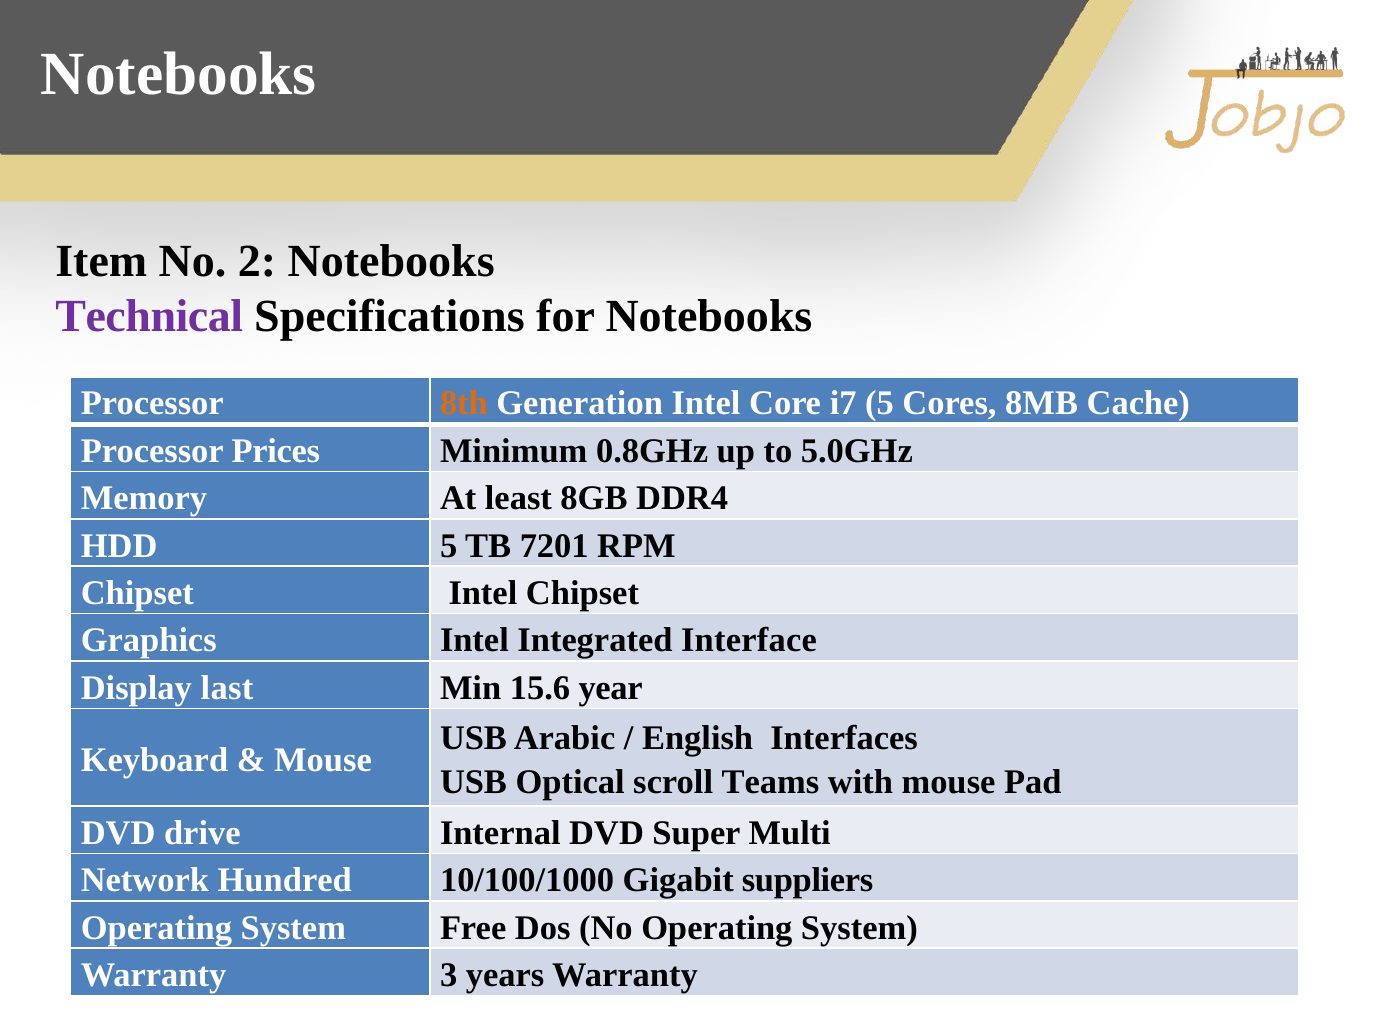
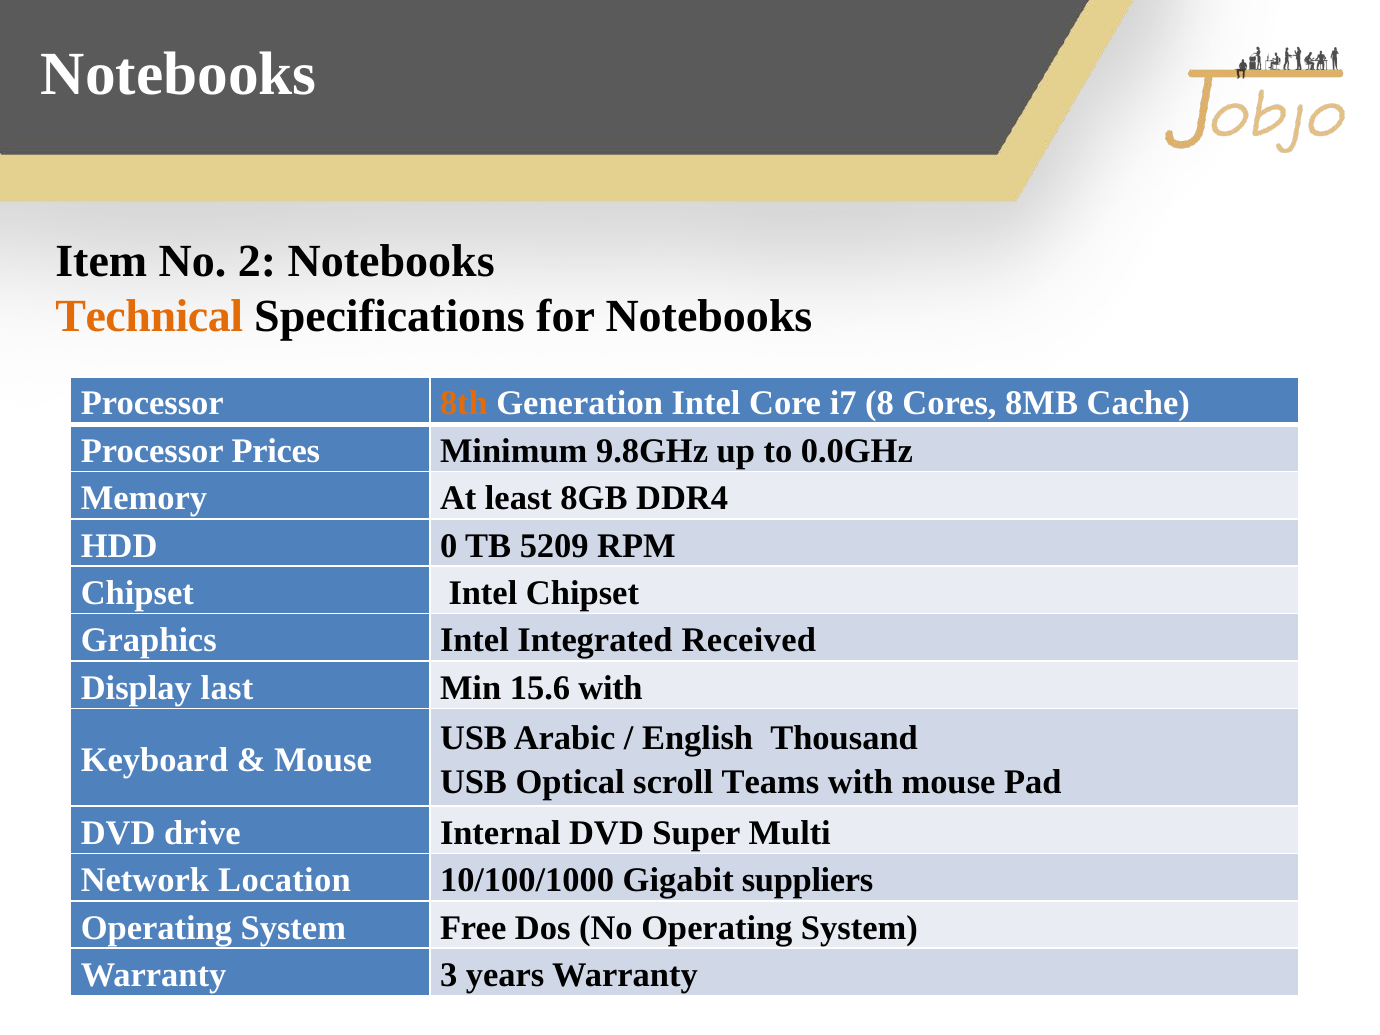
Technical colour: purple -> orange (149, 316)
i7 5: 5 -> 8 (880, 404)
0.8GHz: 0.8GHz -> 9.8GHz (652, 451)
5.0GHz: 5.0GHz -> 0.0GHz (857, 451)
HDD 5: 5 -> 0 (449, 546)
7201: 7201 -> 5209 (554, 546)
Interface: Interface -> Received (749, 640)
15.6 year: year -> with (611, 688)
Interfaces: Interfaces -> Thousand (844, 738)
Hundred: Hundred -> Location (285, 880)
